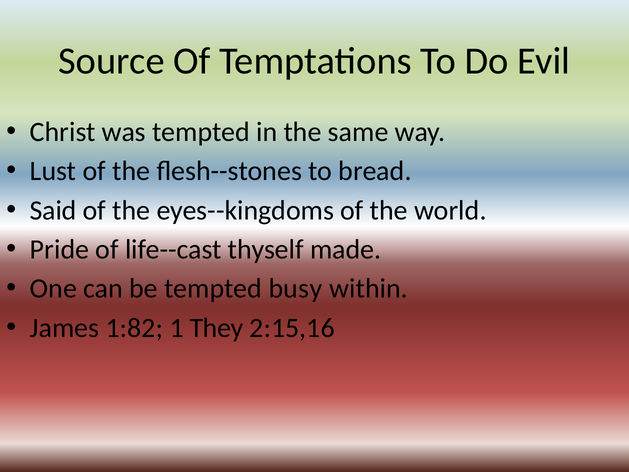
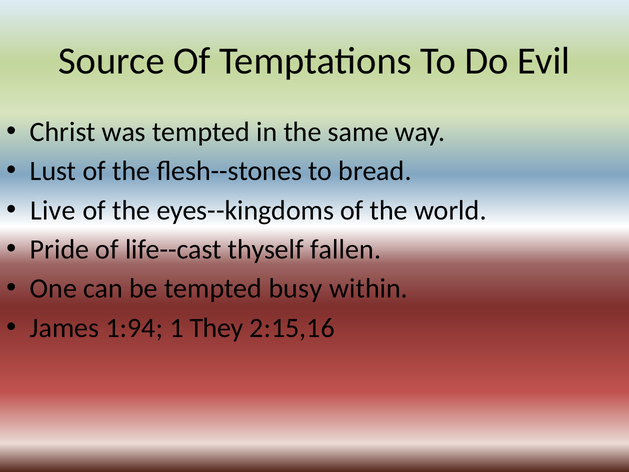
Said: Said -> Live (53, 210)
made: made -> fallen (346, 249)
1:82: 1:82 -> 1:94 (134, 328)
